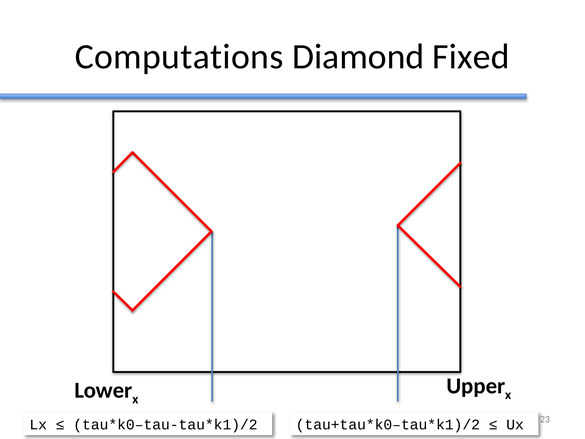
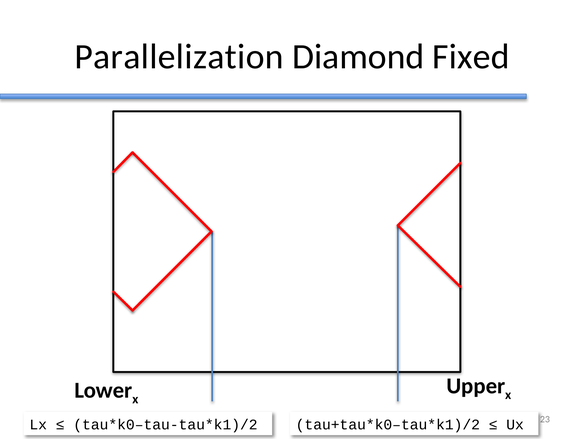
Computations: Computations -> Parallelization (179, 57)
